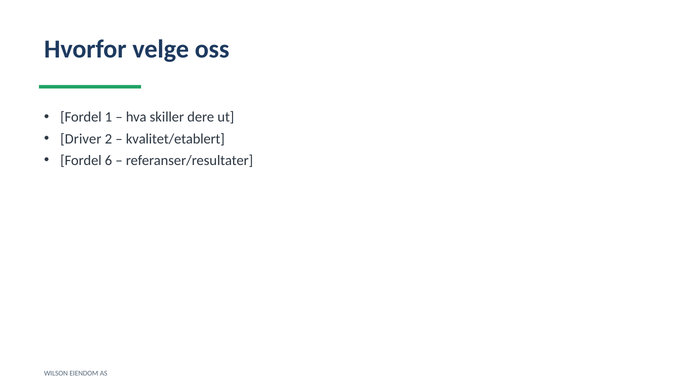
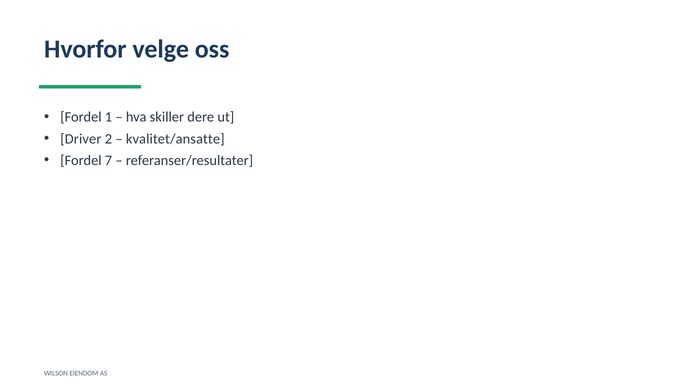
kvalitet/etablert: kvalitet/etablert -> kvalitet/ansatte (175, 139)
6: 6 -> 7 (109, 160)
